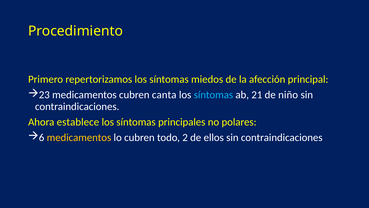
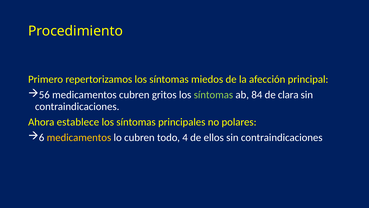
23: 23 -> 56 (44, 95)
canta: canta -> gritos (164, 95)
síntomas colour: light blue -> light green (213, 95)
21: 21 -> 84 (257, 95)
niño: niño -> clara (288, 95)
2: 2 -> 4 (185, 137)
